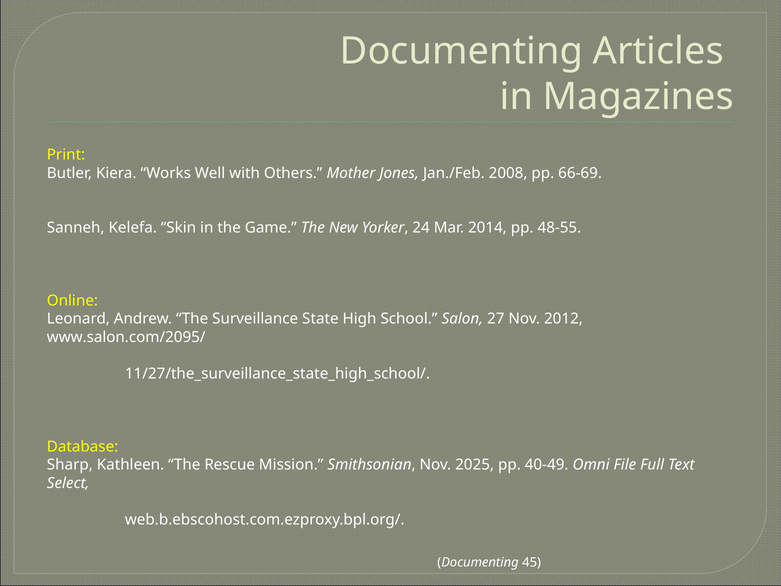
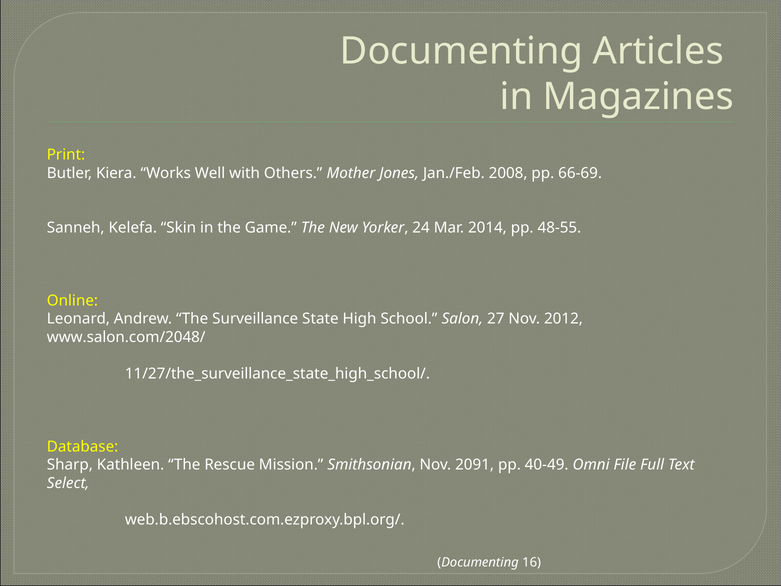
www.salon.com/2095/: www.salon.com/2095/ -> www.salon.com/2048/ (126, 337)
2025: 2025 -> 2091 (475, 465)
45: 45 -> 16 (532, 562)
